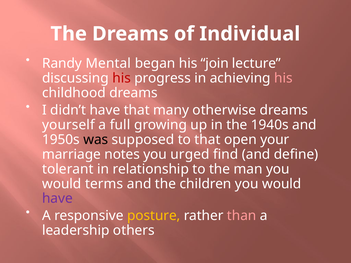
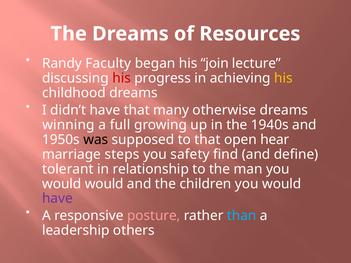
Individual: Individual -> Resources (250, 34)
Mental: Mental -> Faculty (108, 64)
his colour: pink -> yellow (283, 78)
yourself: yourself -> winning (68, 125)
your: your -> hear (275, 140)
notes: notes -> steps (122, 154)
urged: urged -> safety (190, 154)
would terms: terms -> would (104, 184)
posture colour: yellow -> pink (154, 216)
than colour: pink -> light blue (242, 216)
